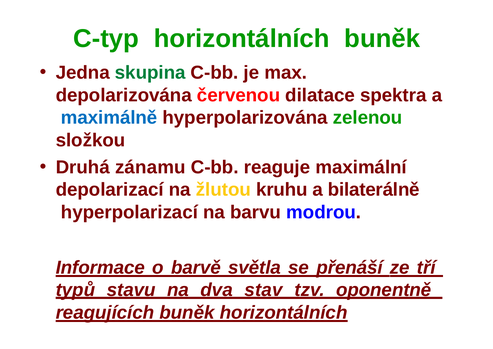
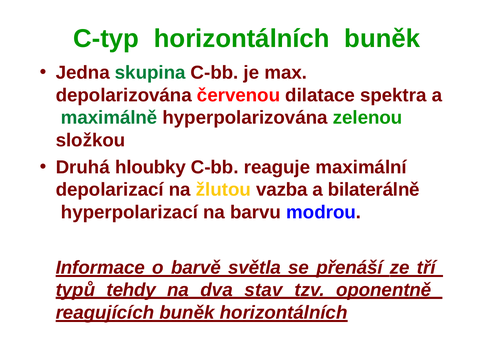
maximálně colour: blue -> green (109, 118)
zánamu: zánamu -> hloubky (150, 167)
kruhu: kruhu -> vazba (282, 190)
stavu: stavu -> tehdy (131, 290)
